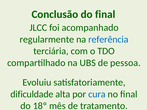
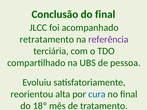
regularmente: regularmente -> retratamento (47, 39)
referência colour: blue -> purple (108, 39)
dificuldade: dificuldade -> reorientou (32, 94)
